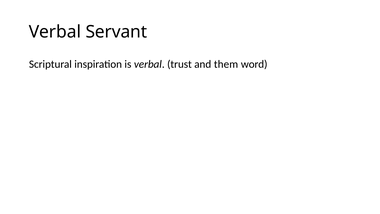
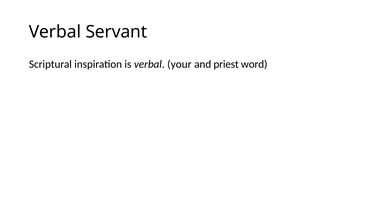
trust: trust -> your (179, 64)
them: them -> priest (226, 64)
